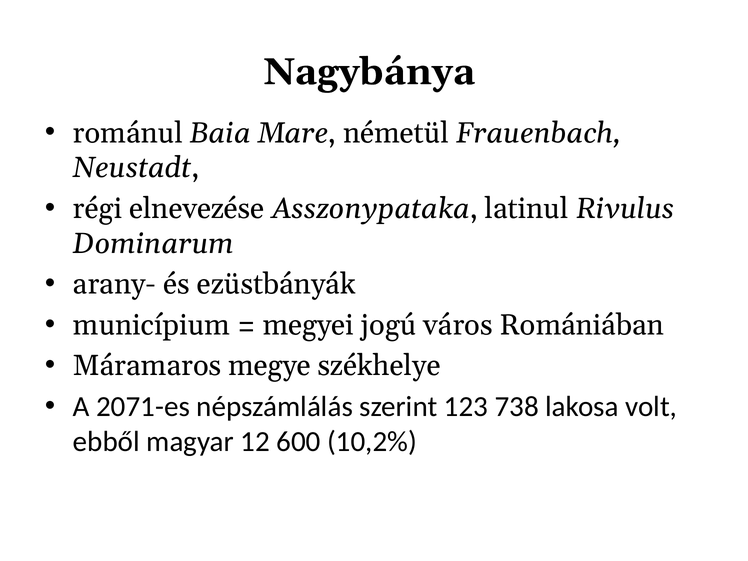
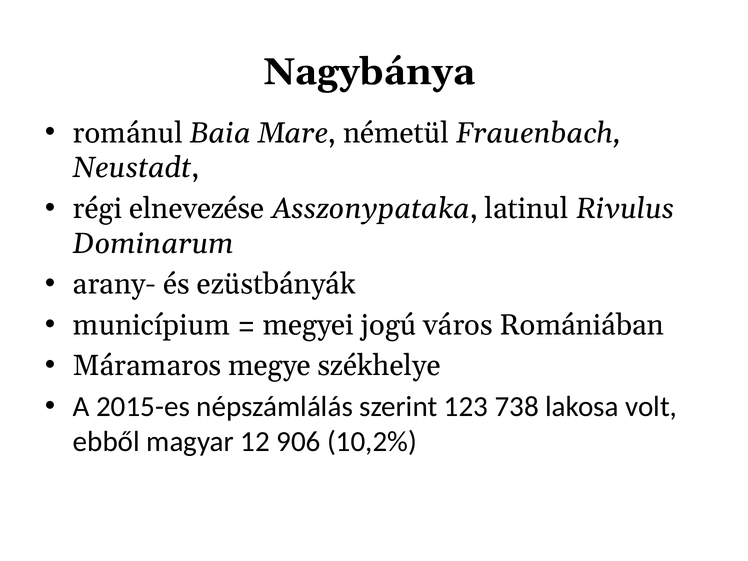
2071-es: 2071-es -> 2015-es (143, 407)
600: 600 -> 906 (298, 441)
